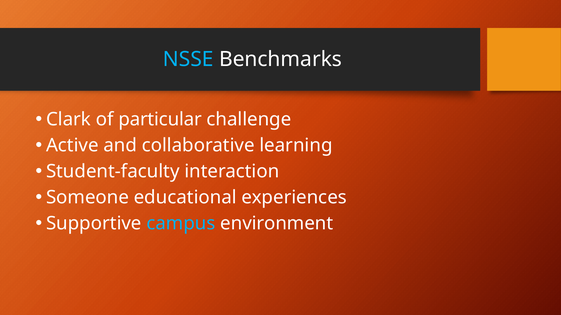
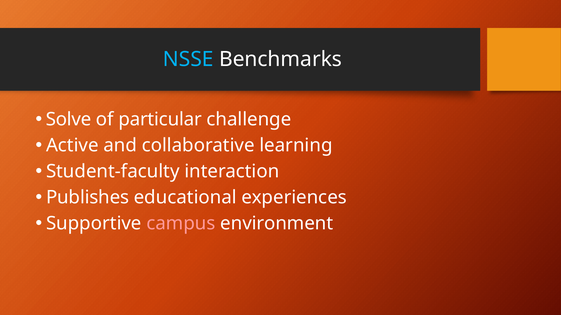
Clark: Clark -> Solve (69, 120)
Someone: Someone -> Publishes (88, 198)
campus colour: light blue -> pink (181, 224)
